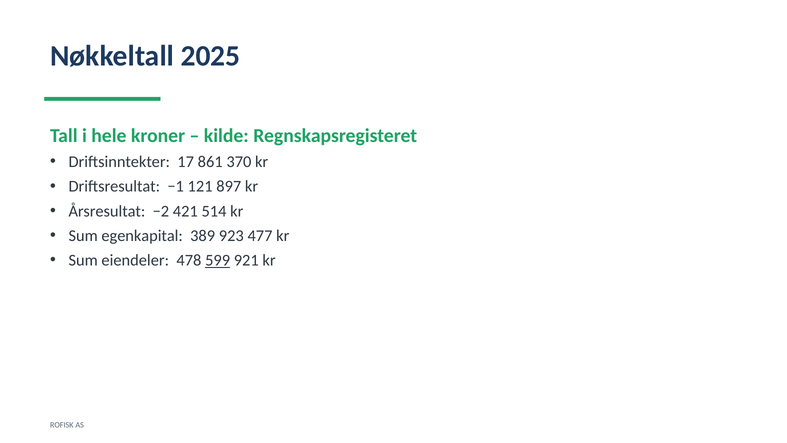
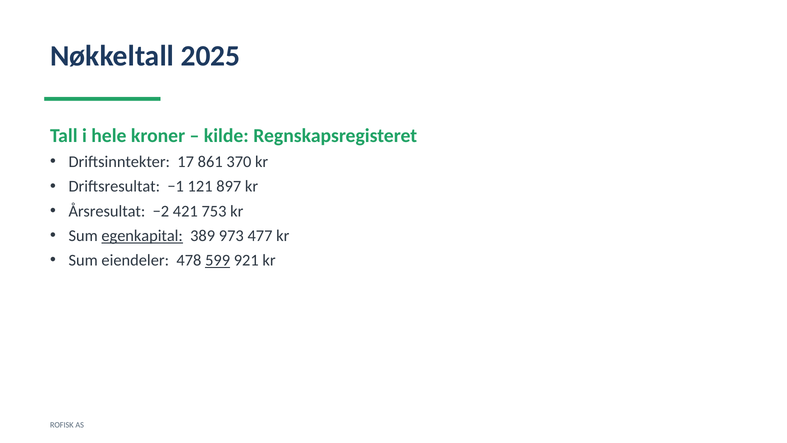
514: 514 -> 753 (214, 211)
egenkapital underline: none -> present (142, 236)
923: 923 -> 973 (231, 236)
